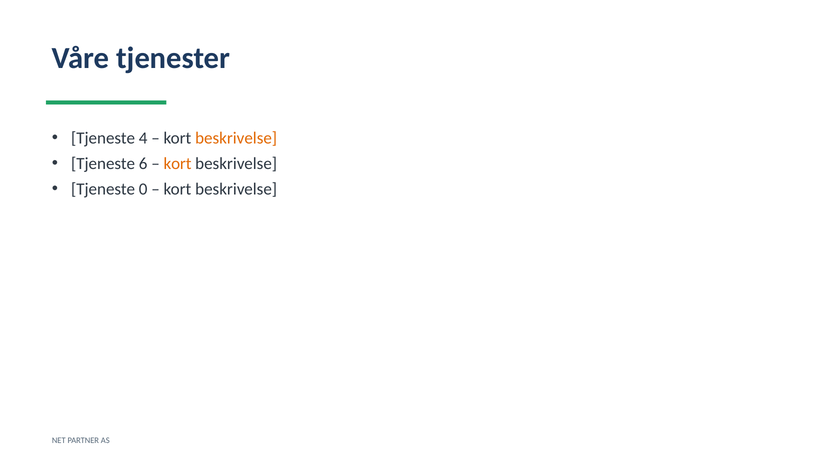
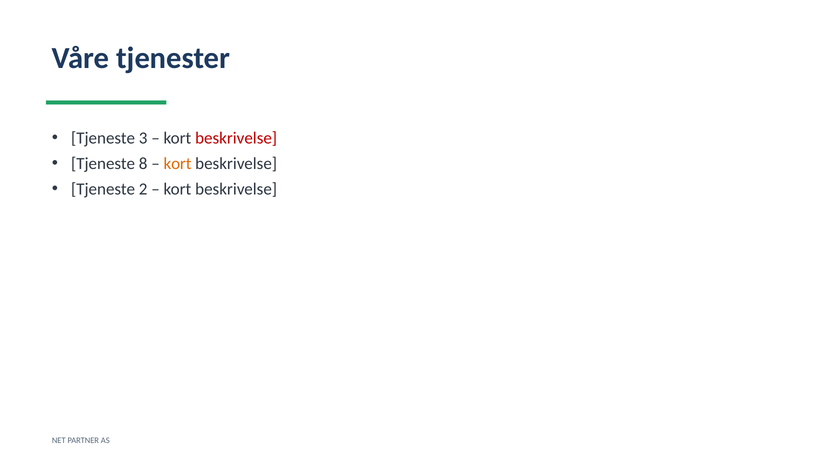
4: 4 -> 3 (143, 138)
beskrivelse colour: orange -> red (236, 138)
6: 6 -> 8 (143, 164)
0: 0 -> 2 (143, 189)
